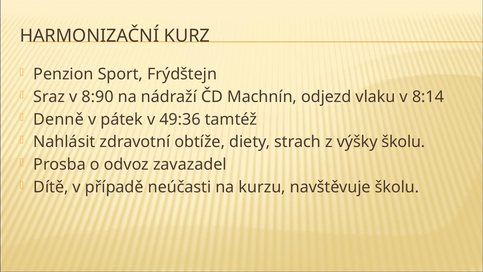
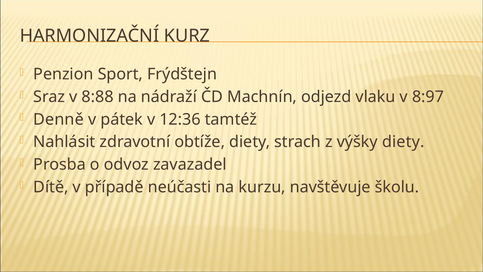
8:90: 8:90 -> 8:88 (98, 97)
8:14: 8:14 -> 8:97 (428, 97)
49:36: 49:36 -> 12:36 (180, 119)
výšky školu: školu -> diety (403, 142)
